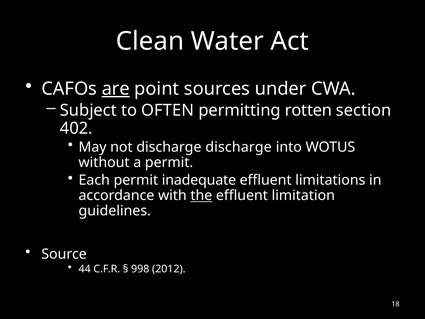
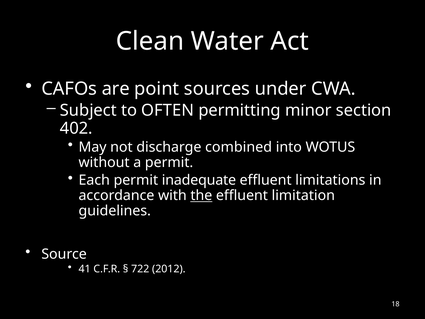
are underline: present -> none (116, 89)
rotten: rotten -> minor (308, 110)
discharge discharge: discharge -> combined (239, 147)
44: 44 -> 41 (85, 269)
998: 998 -> 722 (140, 269)
